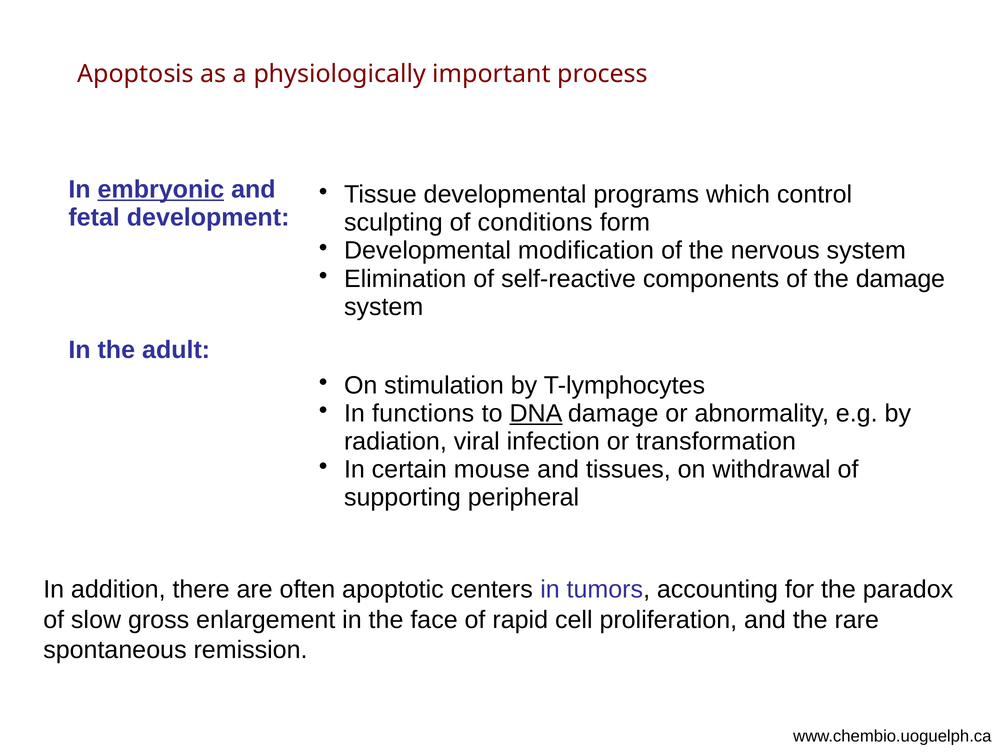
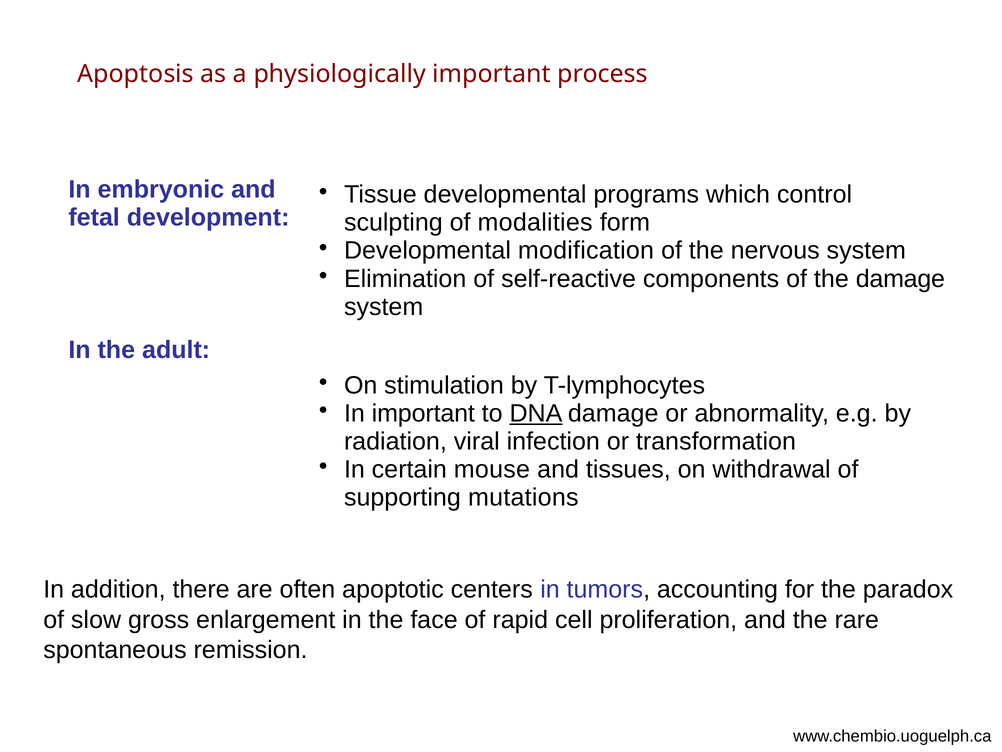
embryonic underline: present -> none (161, 189)
conditions: conditions -> modalities (535, 223)
In functions: functions -> important (423, 413)
peripheral: peripheral -> mutations (523, 497)
